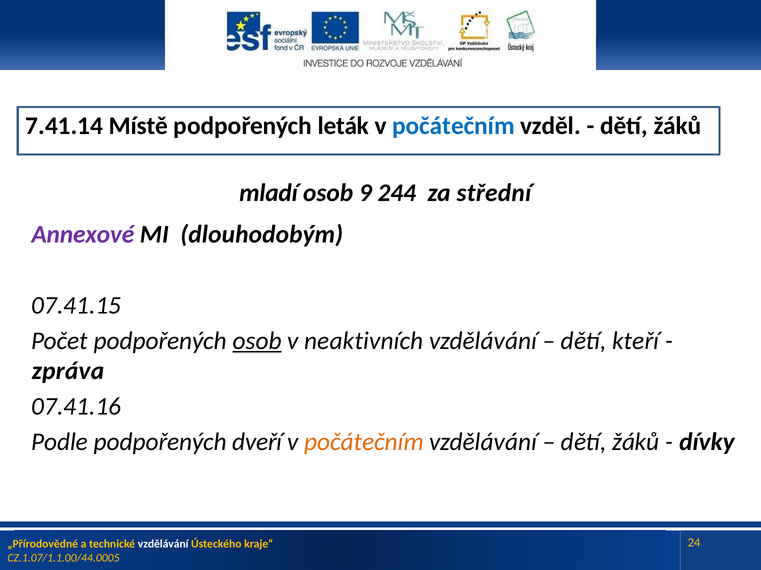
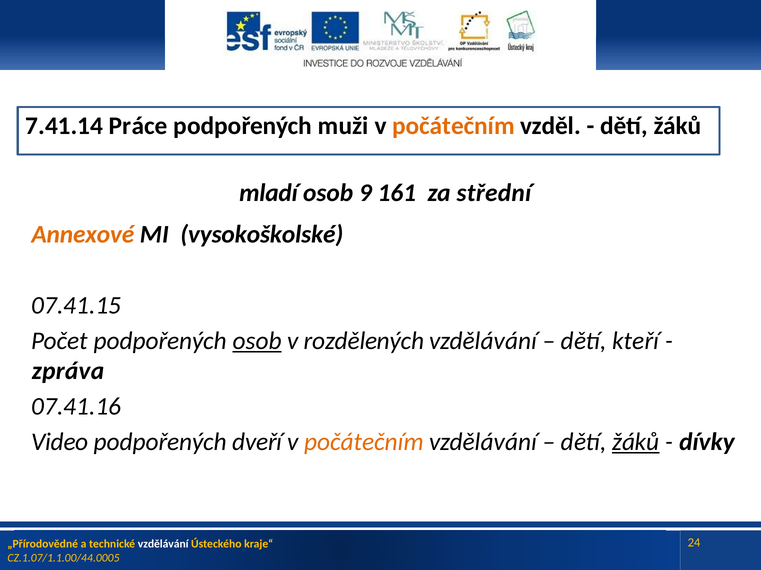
Místě: Místě -> Práce (138, 126)
leták: leták -> muži (343, 126)
počátečním colour: blue -> orange (453, 126)
244: 244 -> 161 (397, 193)
Annexové colour: purple -> orange (83, 235)
dlouhodobým: dlouhodobým -> vysokoškolské (262, 235)
neaktivních: neaktivních -> rozdělených (364, 341)
Podle: Podle -> Video (60, 443)
žáků underline: none -> present (636, 443)
